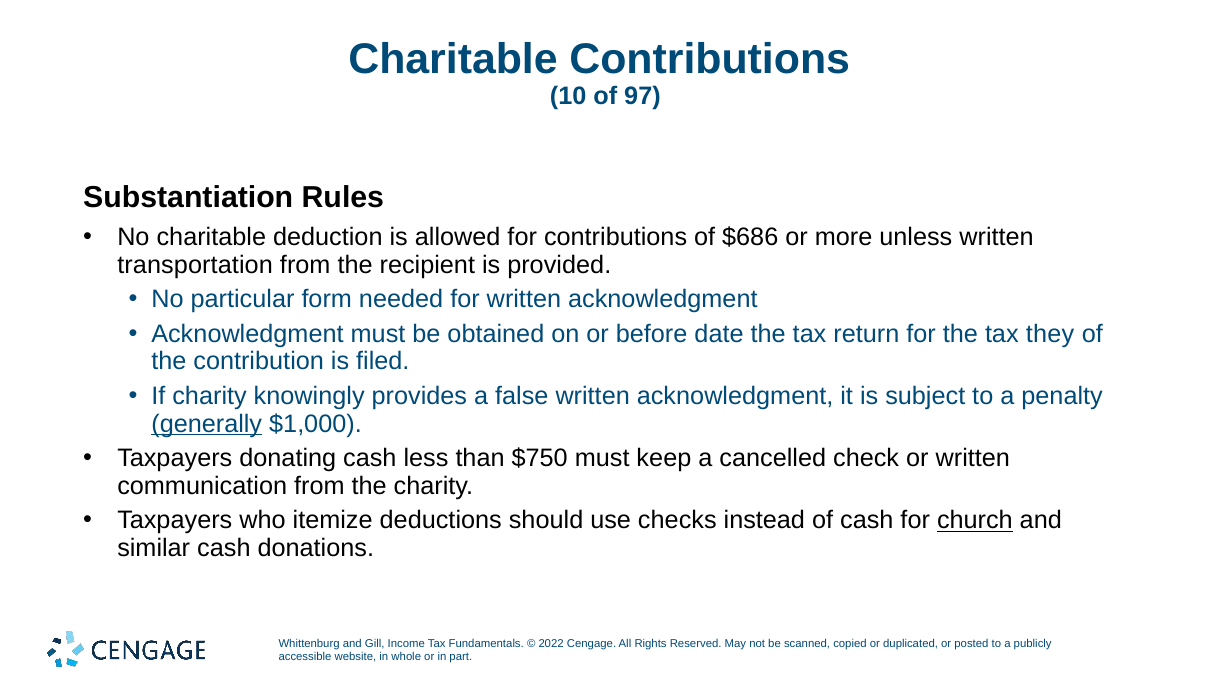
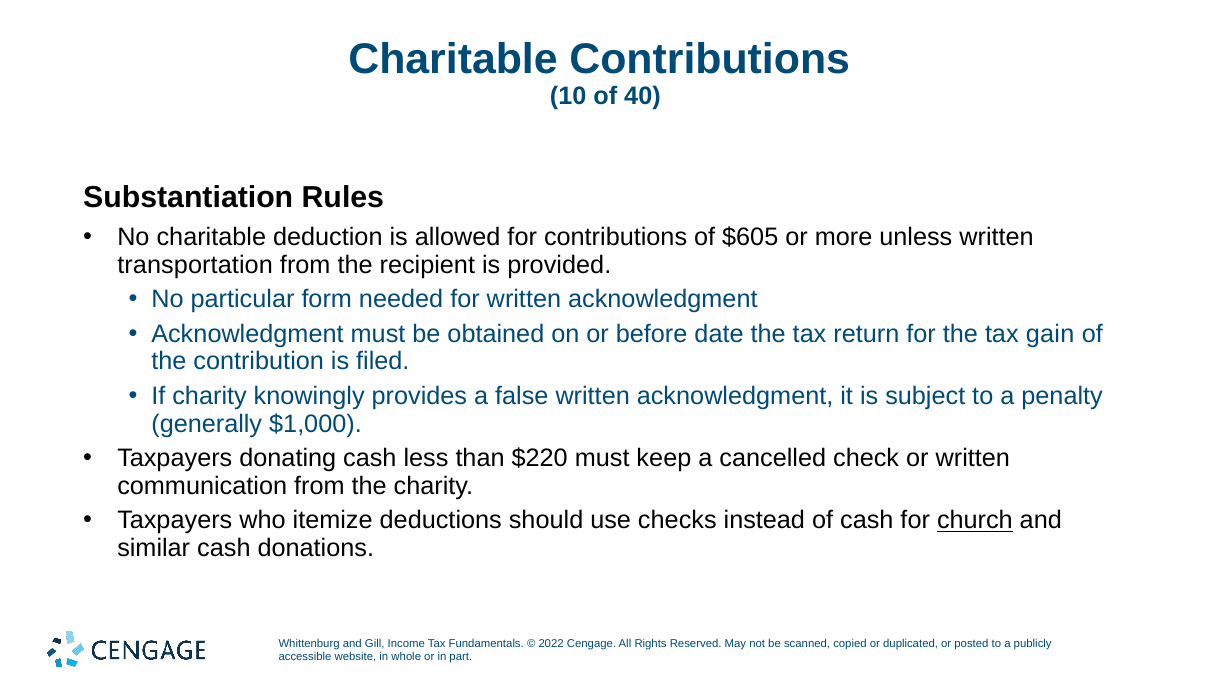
97: 97 -> 40 (642, 96)
$686: $686 -> $605 (750, 238)
they: they -> gain (1050, 334)
generally underline: present -> none (207, 424)
$750: $750 -> $220 (540, 459)
